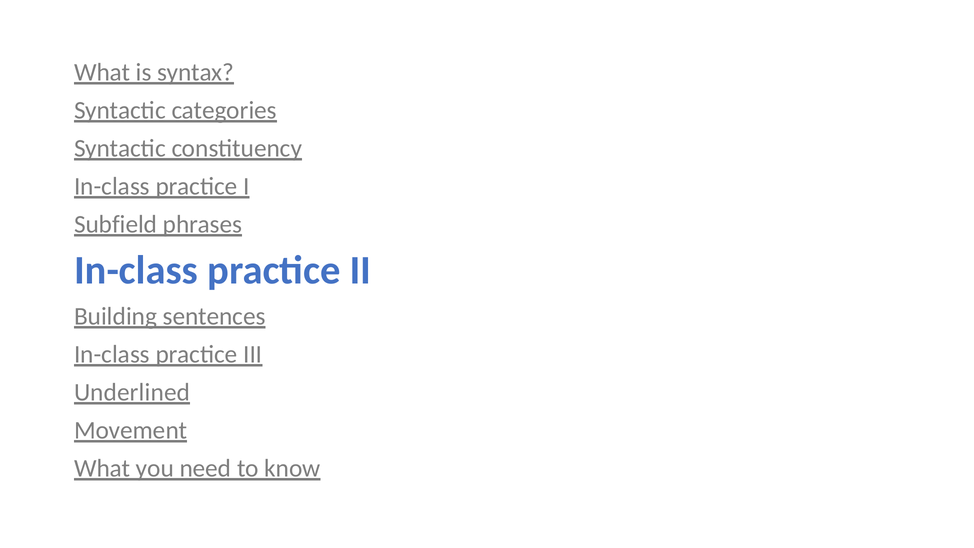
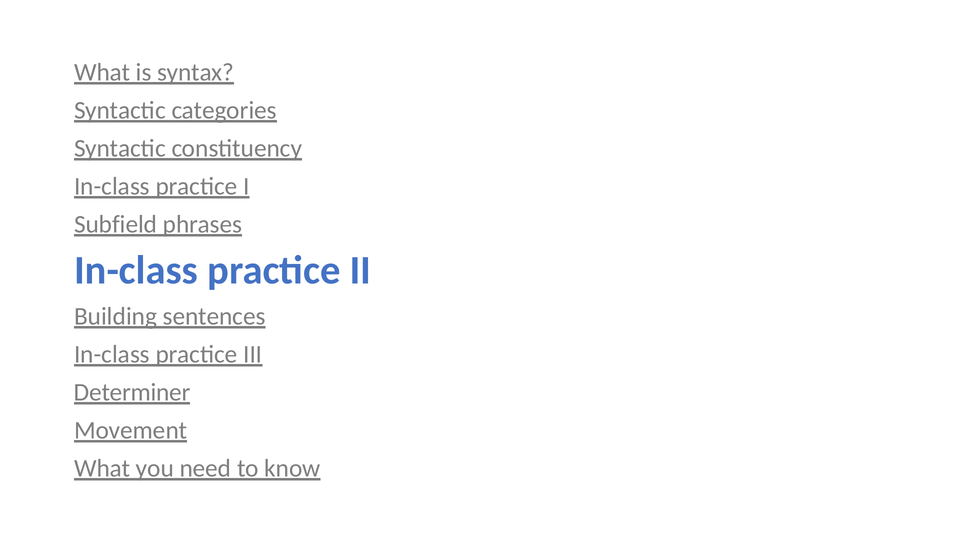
Underlined: Underlined -> Determiner (132, 392)
